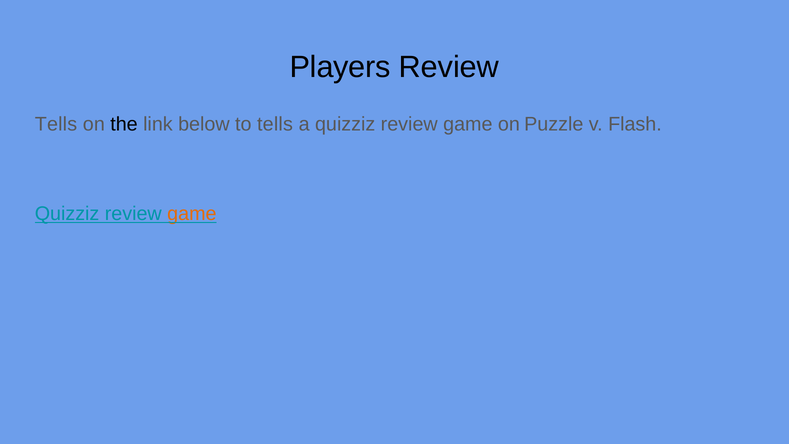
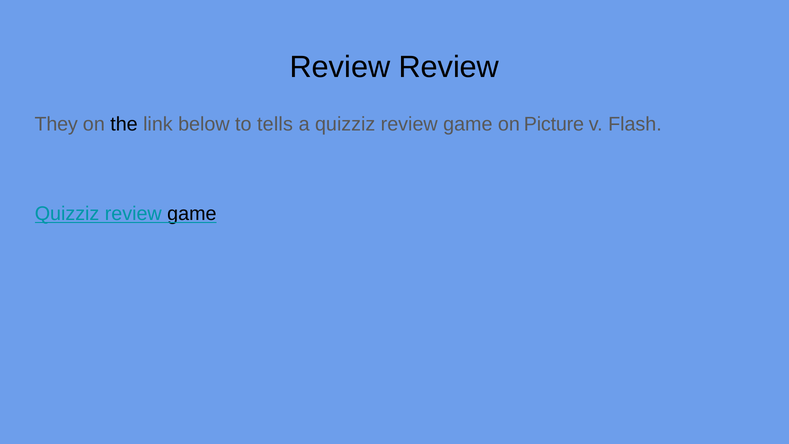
Players: Players -> Review (340, 67)
Tells: Tells -> They (56, 124)
Puzzle: Puzzle -> Picture (554, 124)
game colour: orange -> black (192, 214)
